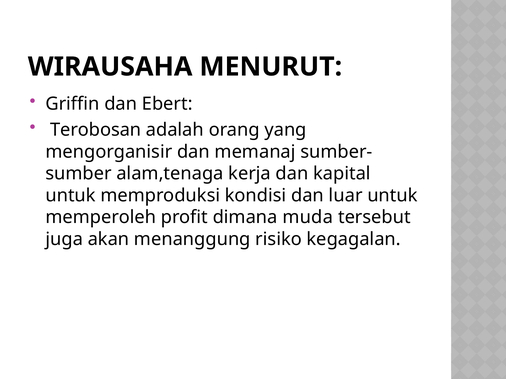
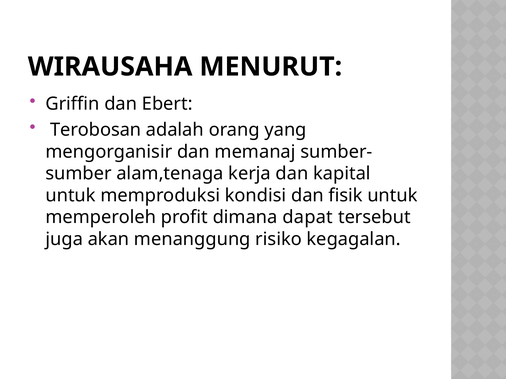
luar: luar -> fisik (346, 196)
muda: muda -> dapat (308, 218)
